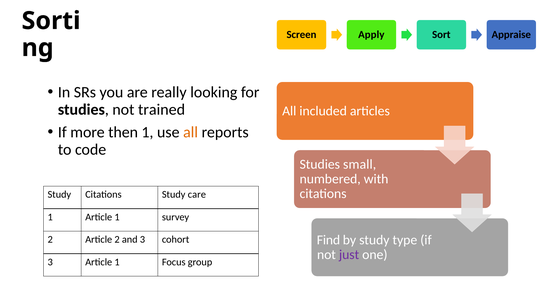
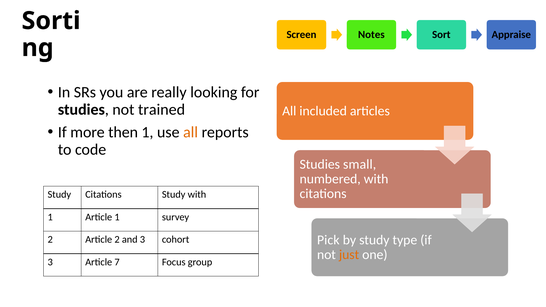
Apply: Apply -> Notes (371, 35)
Study care: care -> with (197, 195)
Find: Find -> Pick (328, 240)
just colour: purple -> orange (349, 255)
3 Article 1: 1 -> 7 (117, 262)
